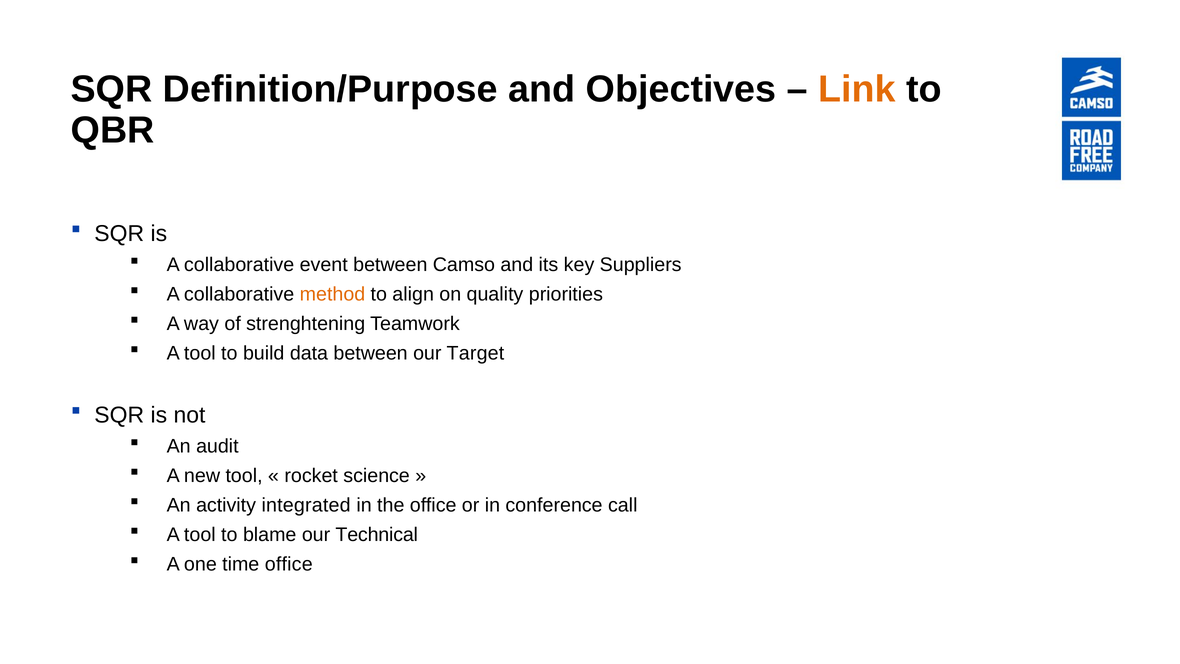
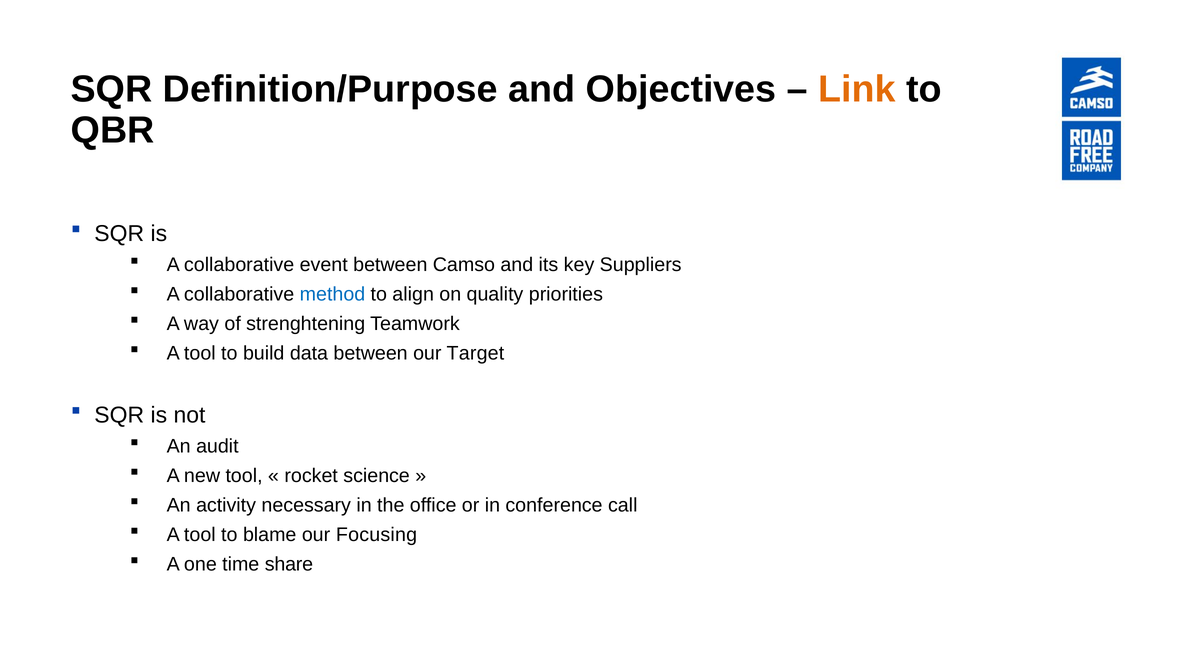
method colour: orange -> blue (333, 294)
integrated: integrated -> necessary (306, 505)
Technical: Technical -> Focusing (377, 535)
time office: office -> share (289, 564)
